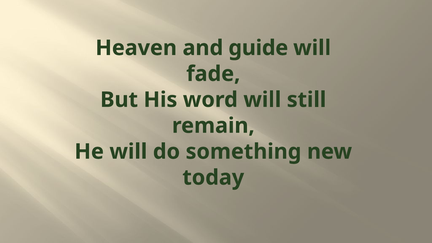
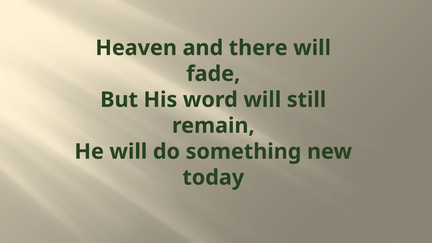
guide: guide -> there (258, 48)
